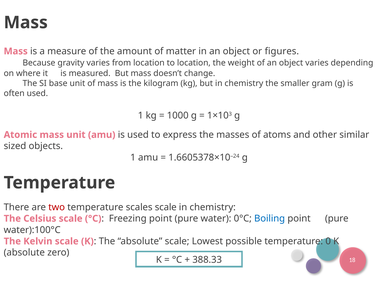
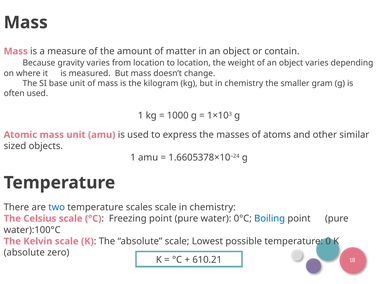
figures: figures -> contain (282, 51)
two colour: red -> blue (57, 207)
388.33: 388.33 -> 610.21 (207, 259)
